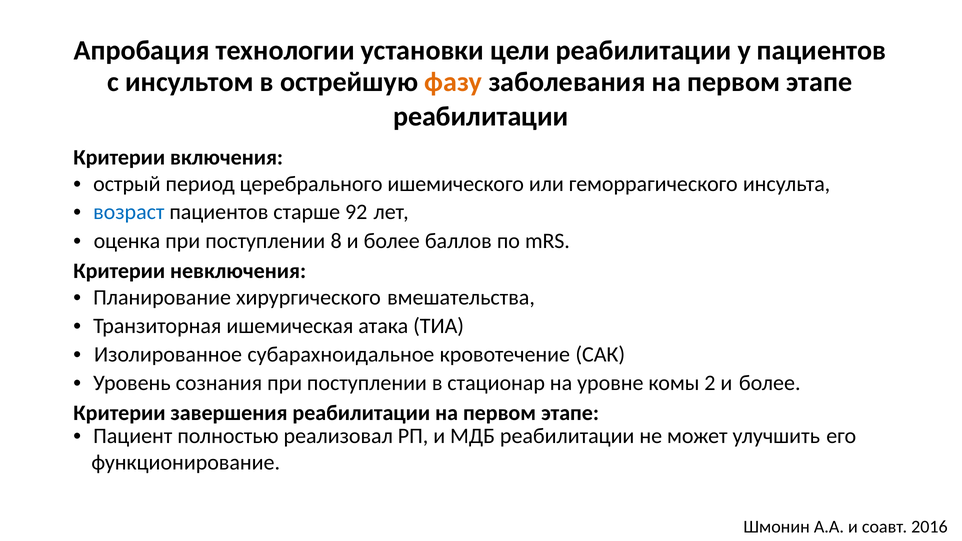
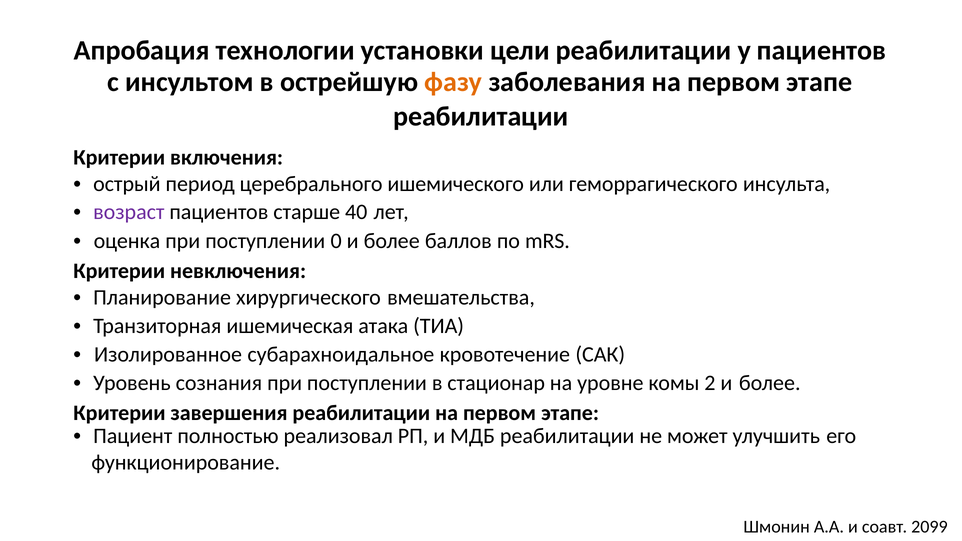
возраст colour: blue -> purple (129, 212)
92: 92 -> 40 (356, 212)
8: 8 -> 0 (336, 241)
2016: 2016 -> 2099 (929, 527)
